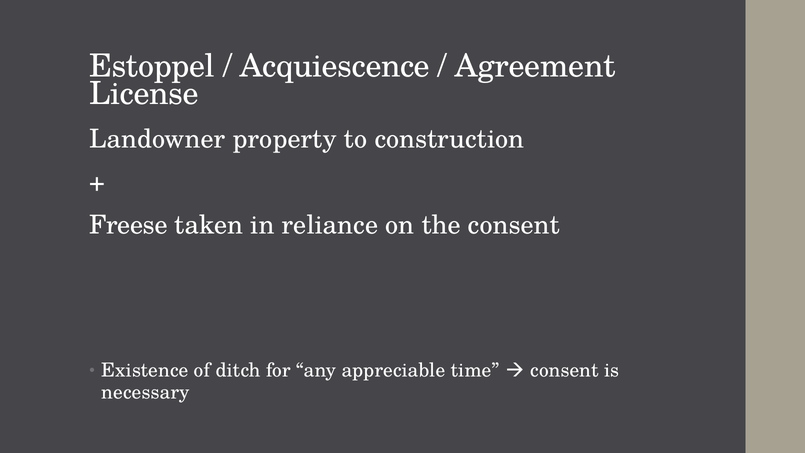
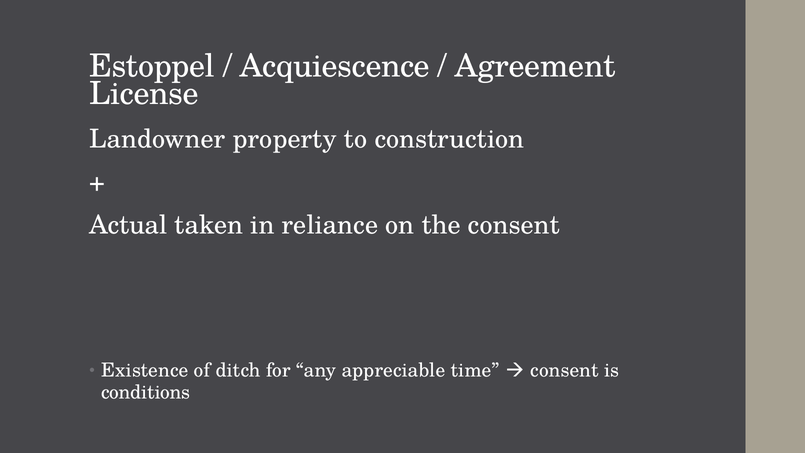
Freese: Freese -> Actual (128, 225)
necessary: necessary -> conditions (146, 392)
